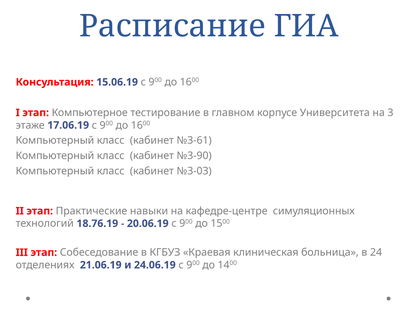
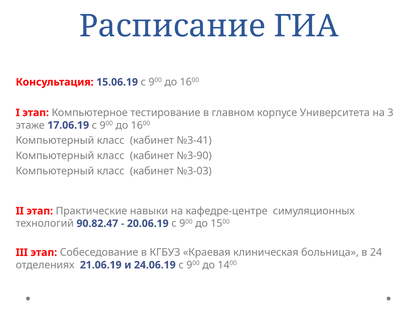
№3-61: №3-61 -> №3-41 (194, 141)
18.76.19: 18.76.19 -> 90.82.47 (97, 224)
